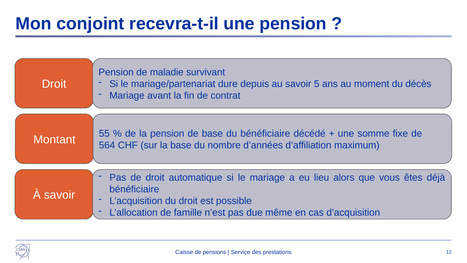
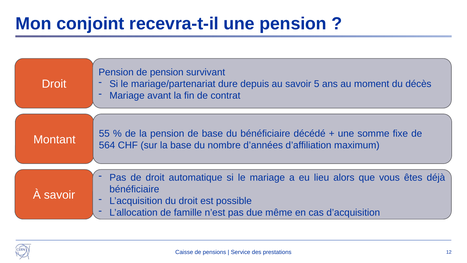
de maladie: maladie -> pension (167, 72)
